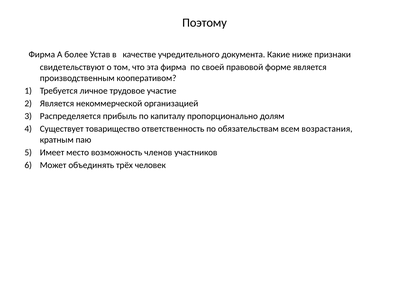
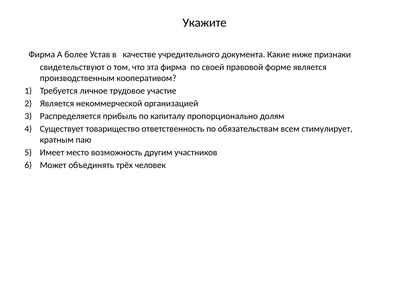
Поэтому: Поэтому -> Укажите (205, 23)
возрастания: возрастания -> стимулирует (327, 129)
членов: членов -> другим (158, 153)
